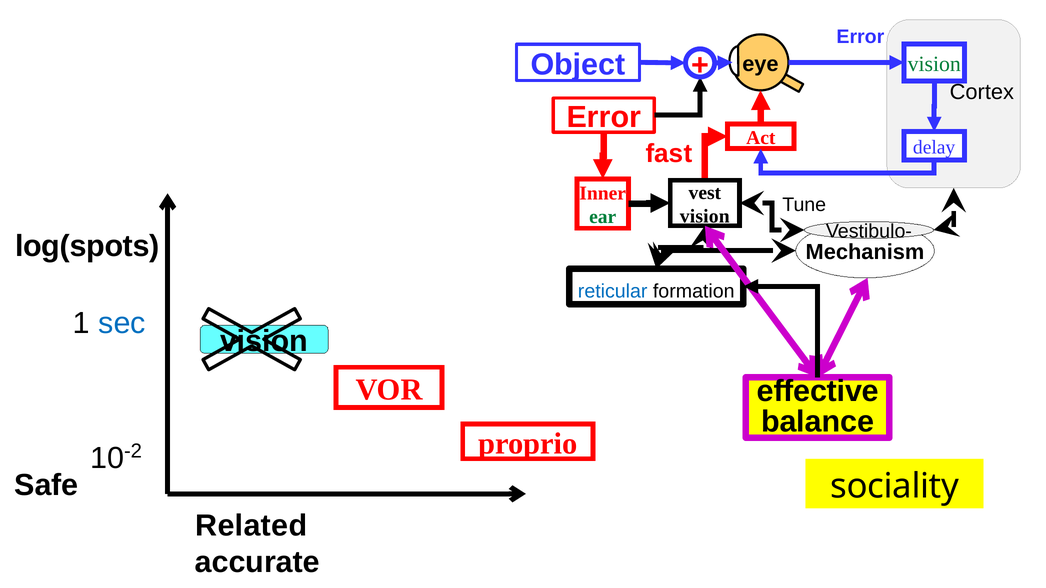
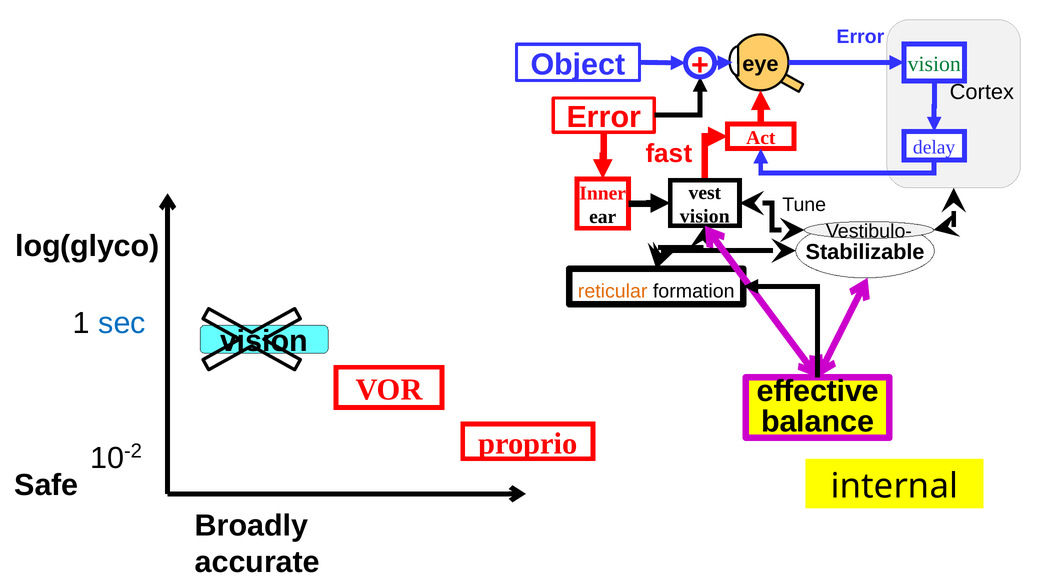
ear colour: green -> black (603, 217)
log(spots: log(spots -> log(glyco (87, 247)
Mechanism: Mechanism -> Stabilizable (865, 252)
reticular colour: blue -> orange (613, 291)
sociality: sociality -> internal (894, 486)
Related: Related -> Broadly (251, 526)
